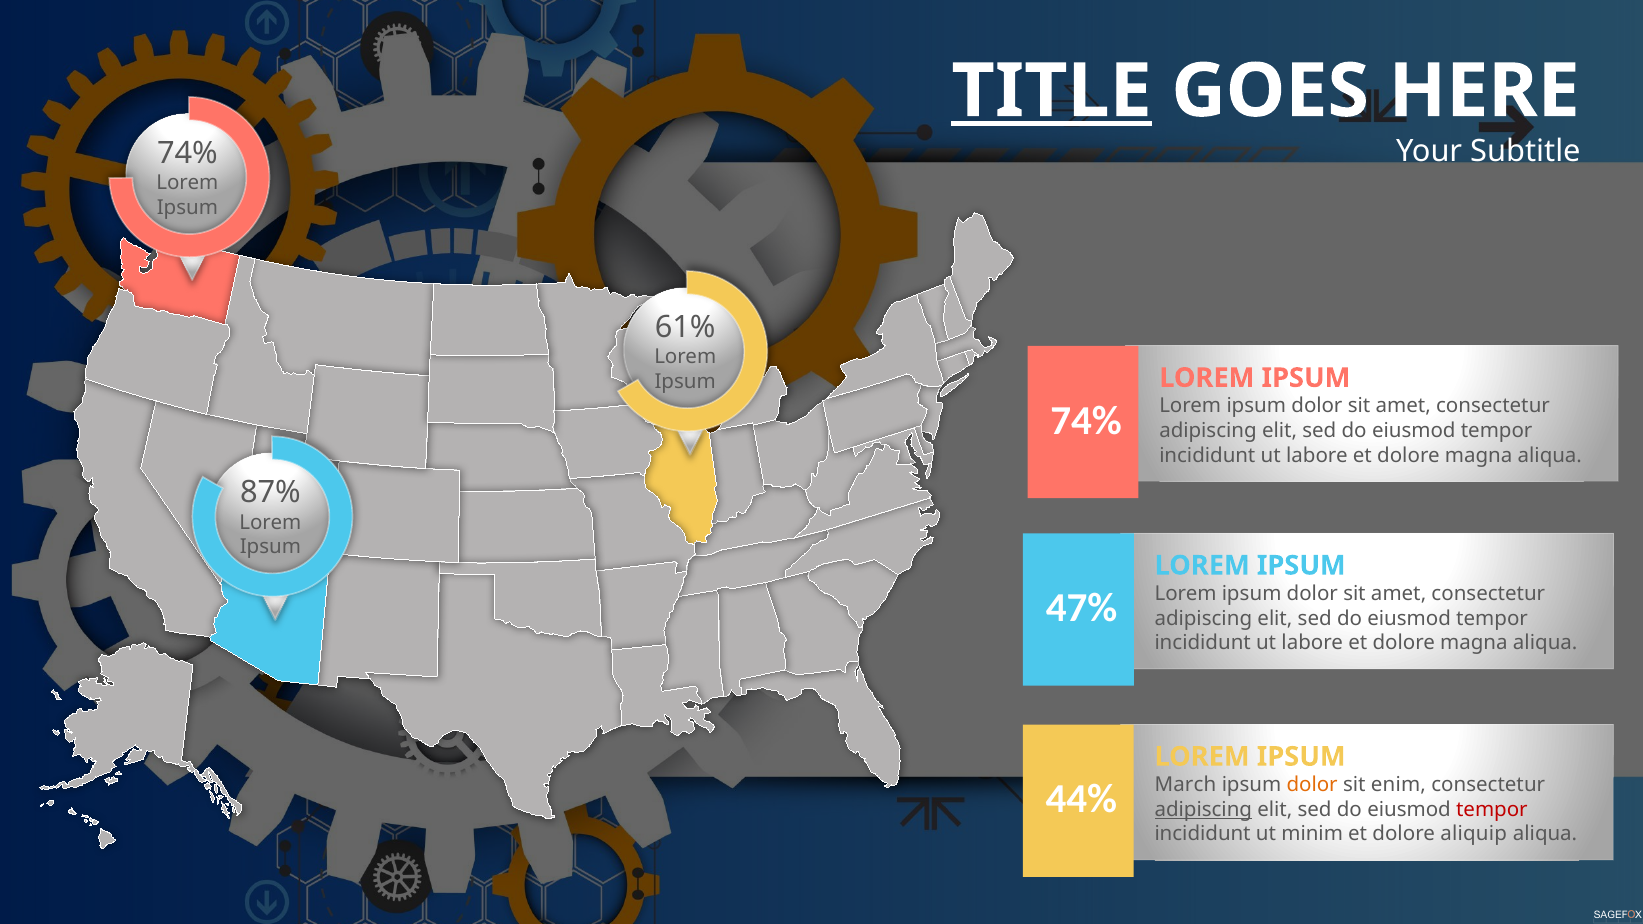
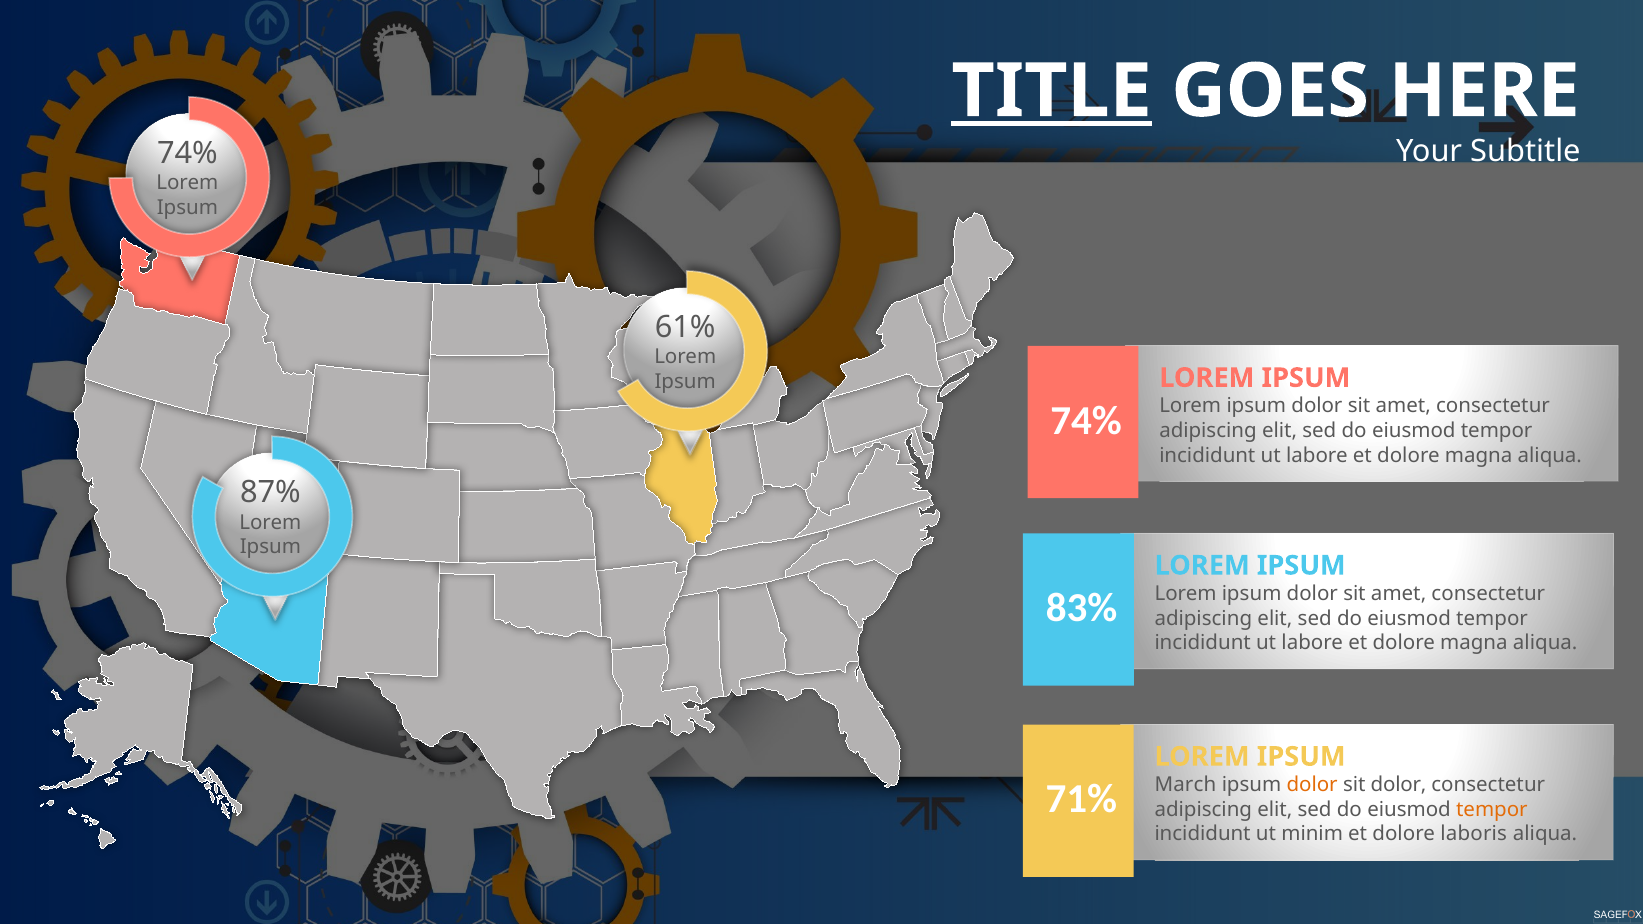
47%: 47% -> 83% (1081, 608)
sit enim: enim -> dolor (1399, 785)
44%: 44% -> 71% (1081, 799)
adipiscing underline: present -> none (1203, 810)
tempor colour: red -> orange (1492, 810)
aliquip: aliquip -> laboris (1474, 834)
